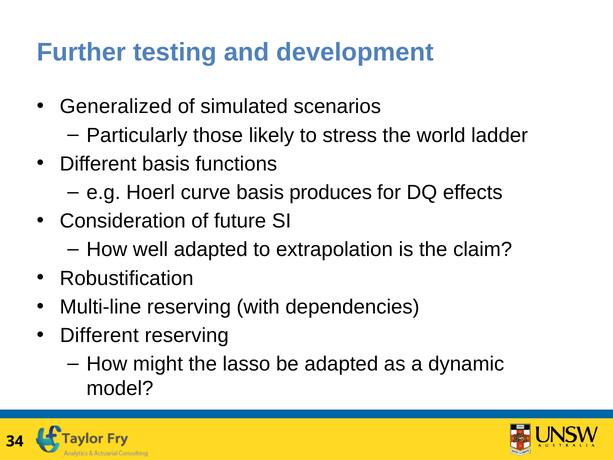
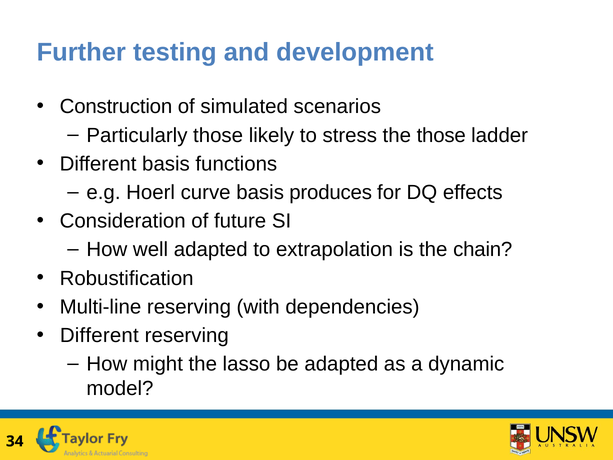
Generalized: Generalized -> Construction (116, 107)
the world: world -> those (441, 135)
claim: claim -> chain (483, 250)
